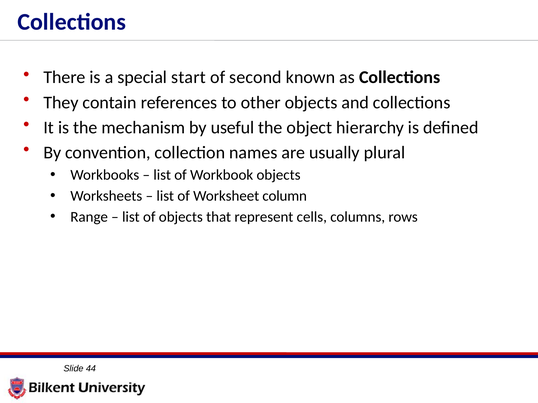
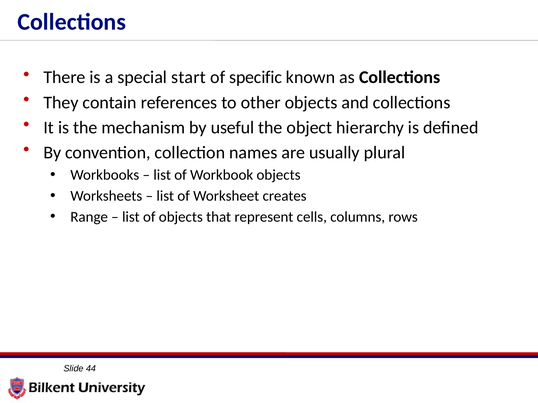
second: second -> specific (256, 77)
column: column -> creates (285, 196)
